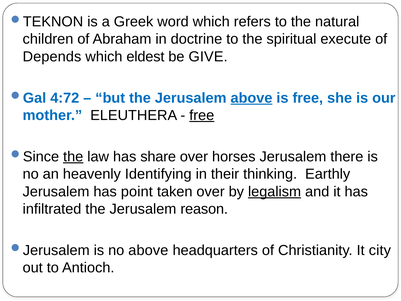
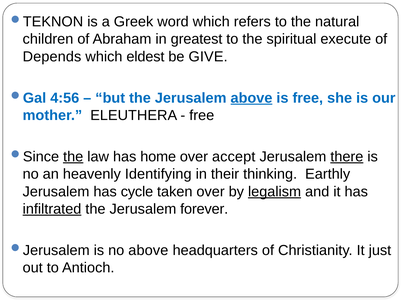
doctrine: doctrine -> greatest (197, 39)
4:72: 4:72 -> 4:56 (65, 98)
free underline: present -> none (202, 115)
share: share -> home (158, 157)
horses: horses -> accept (234, 157)
there underline: none -> present (347, 157)
point: point -> cycle (137, 191)
infiltrated underline: none -> present (52, 209)
reason: reason -> forever (204, 209)
city: city -> just (380, 250)
